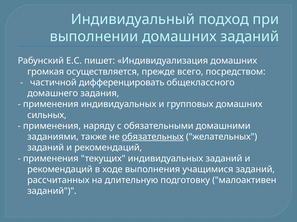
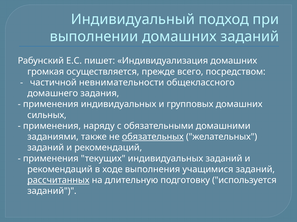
дифференцировать: дифференцировать -> невнимательности (122, 83)
рассчитанных underline: none -> present (58, 181)
малоактивен: малоактивен -> используется (244, 181)
